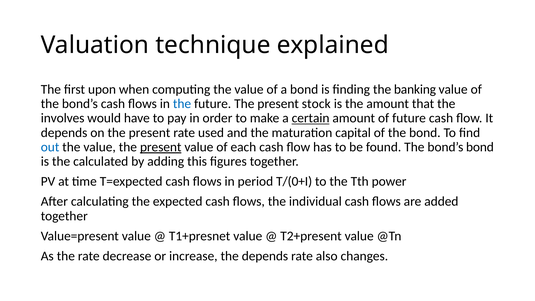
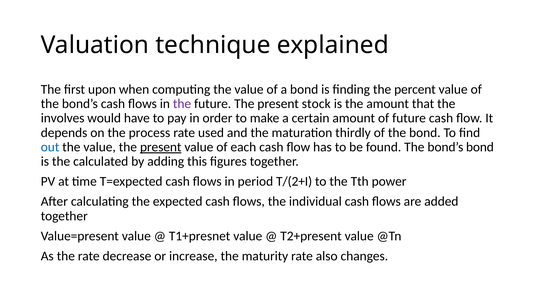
banking: banking -> percent (415, 89)
the colour: blue -> purple (182, 104)
certain underline: present -> none (311, 118)
on the present: present -> process (149, 133)
capital: capital -> thirdly (353, 133)
T/(0+I: T/(0+I -> T/(2+I (294, 181)
the depends: depends -> maturity (265, 256)
